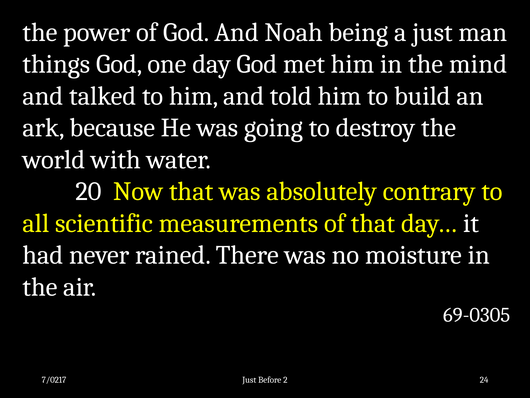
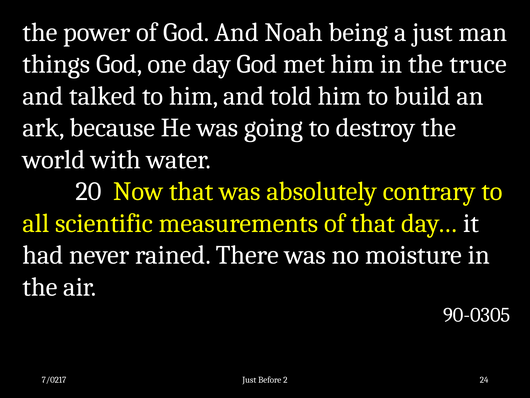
mind: mind -> truce (478, 64)
69-0305: 69-0305 -> 90-0305 (477, 315)
